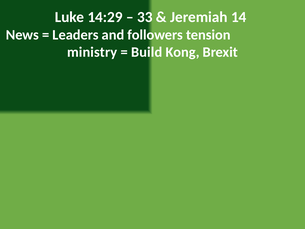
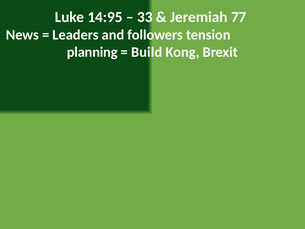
14:29: 14:29 -> 14:95 (105, 17)
14: 14 -> 77 (239, 17)
ministry: ministry -> planning (92, 52)
